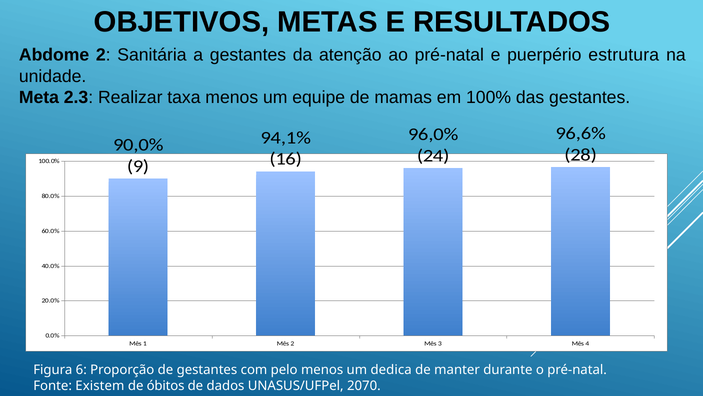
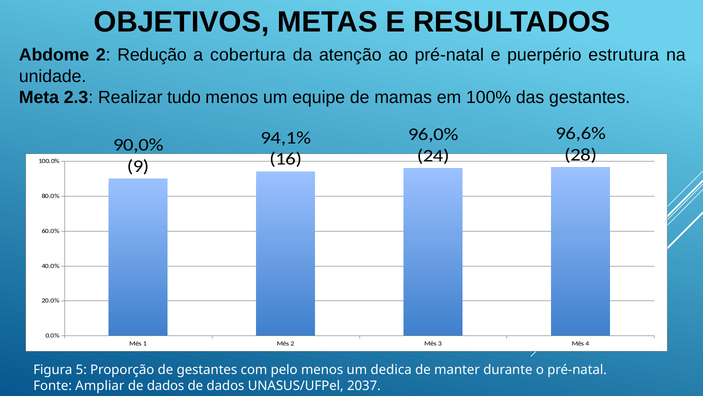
Sanitária: Sanitária -> Redução (152, 55)
a gestantes: gestantes -> cobertura (248, 55)
taxa: taxa -> tudo (184, 97)
6: 6 -> 5 (81, 370)
Existem: Existem -> Ampliar (100, 385)
óbitos: óbitos -> dados (166, 385)
2070: 2070 -> 2037 (364, 385)
